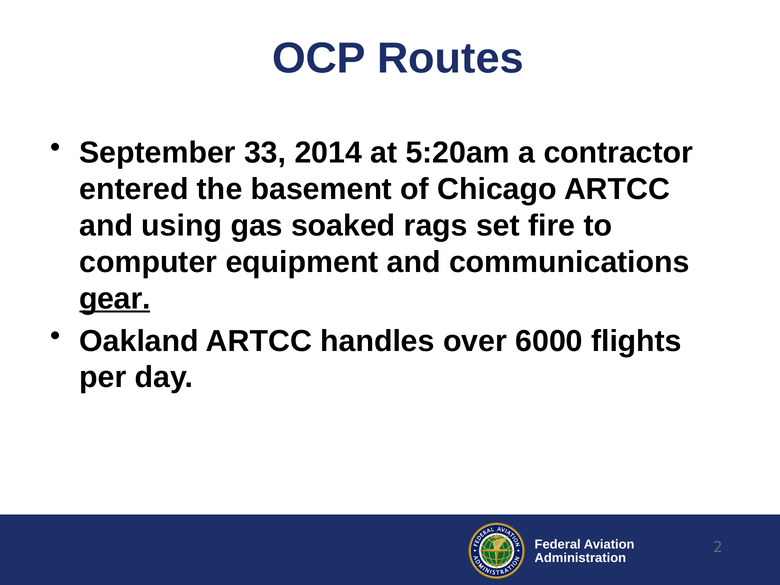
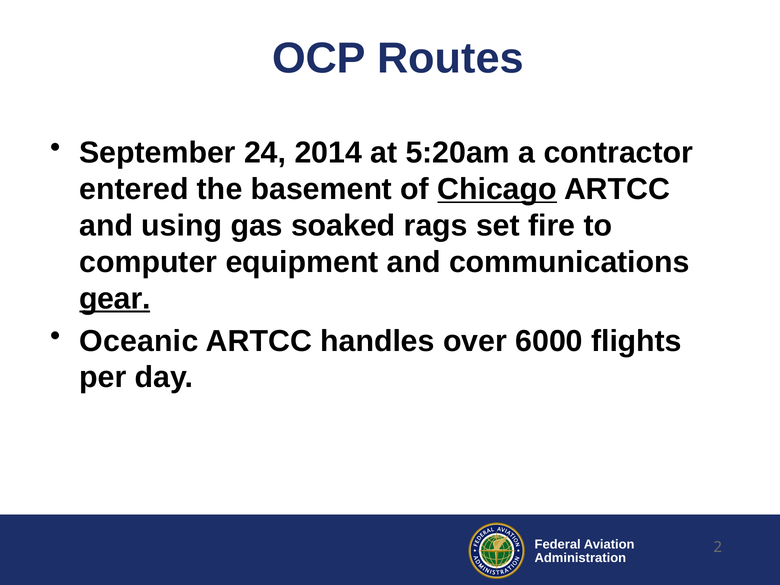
33: 33 -> 24 (265, 153)
Chicago underline: none -> present (497, 189)
Oakland: Oakland -> Oceanic (139, 341)
